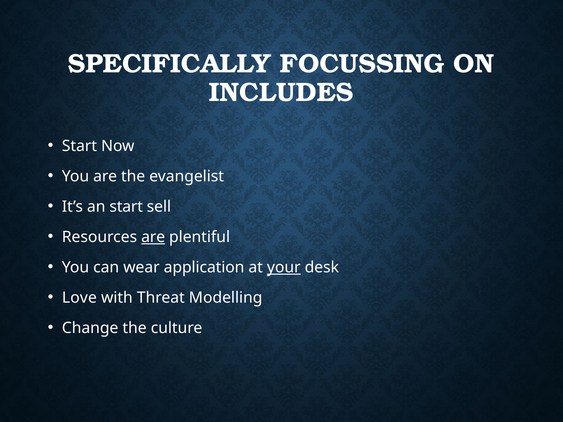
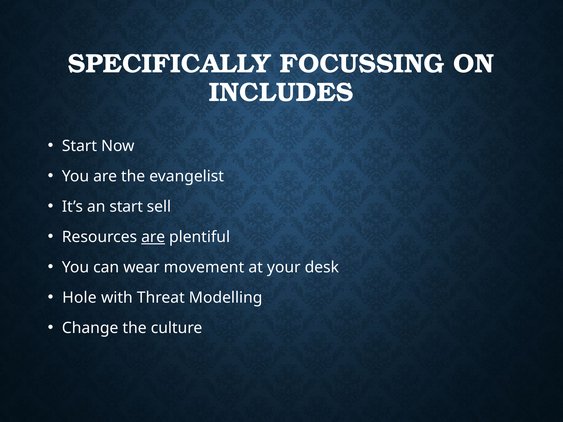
application: application -> movement (204, 267)
your underline: present -> none (284, 267)
Love: Love -> Hole (79, 298)
